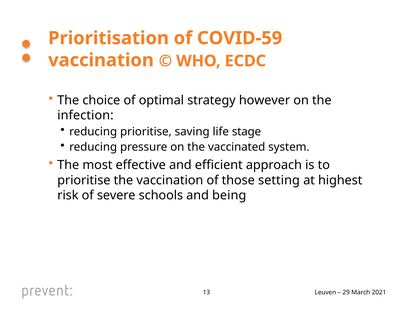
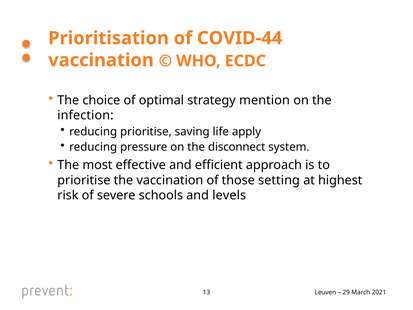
COVID-59: COVID-59 -> COVID-44 (240, 38)
however: however -> mention (264, 100)
stage: stage -> apply (246, 131)
vaccinated: vaccinated -> disconnect (237, 147)
being: being -> levels (229, 195)
